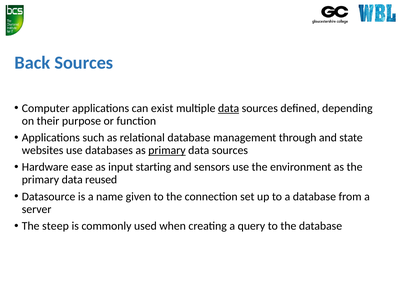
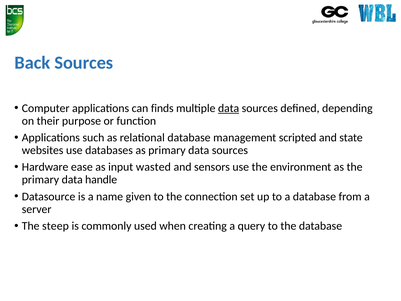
exist: exist -> finds (162, 108)
through: through -> scripted (298, 138)
primary underline: present -> none (167, 150)
starting: starting -> wasted (153, 167)
reused: reused -> handle (101, 180)
